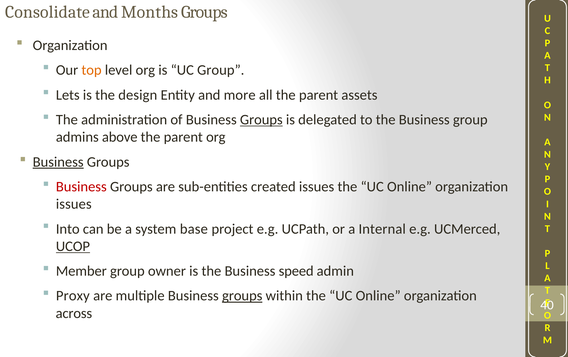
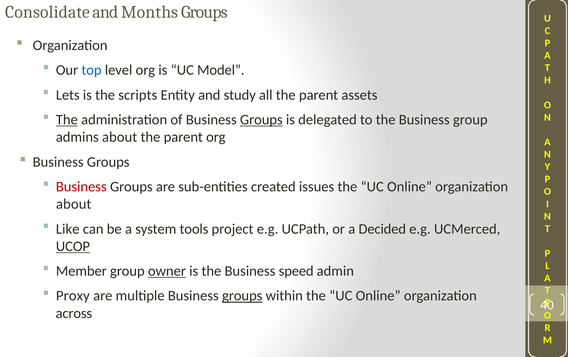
top colour: orange -> blue (92, 70)
UC Group: Group -> Model (221, 70)
design: design -> scripts (138, 95)
more: more -> study (240, 95)
The underline: none -> present (67, 120)
admins above: above -> about (120, 137)
Business underline: present -> none (58, 162)
issues: issues -> about (74, 204)
Into: Into -> Like (68, 229)
base: base -> tools (194, 229)
Internal: Internal -> Decided (382, 229)
owner underline: none -> present (167, 271)
